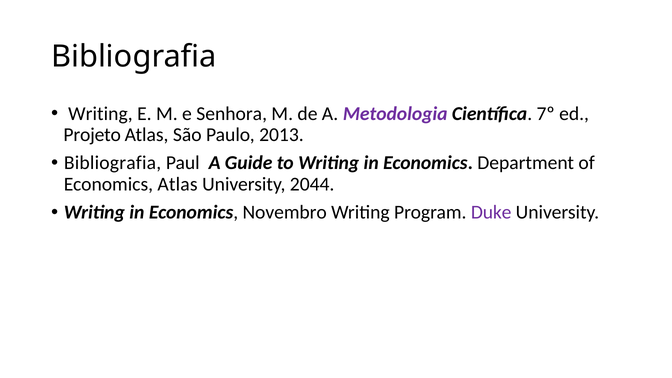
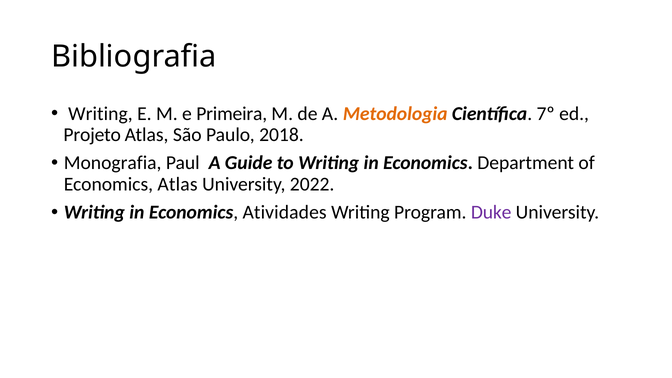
Senhora: Senhora -> Primeira (232, 114)
Metodologia colour: purple -> orange (395, 114)
2013: 2013 -> 2018 (281, 135)
Bibliografia: Bibliografia -> Monografia (113, 163)
2044: 2044 -> 2022 (312, 184)
Novembro: Novembro -> Atividades (285, 212)
